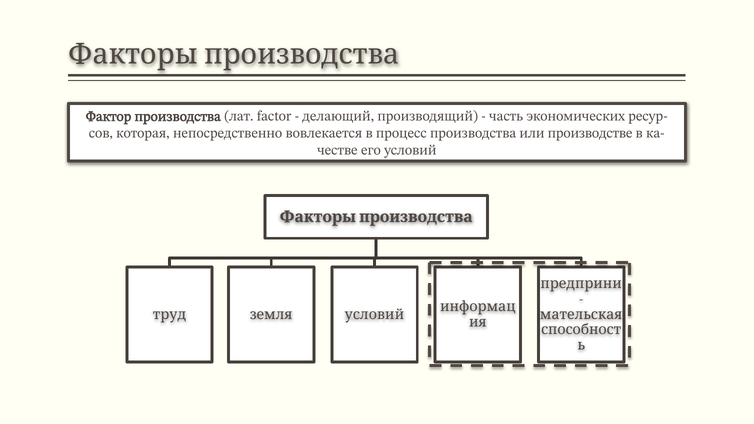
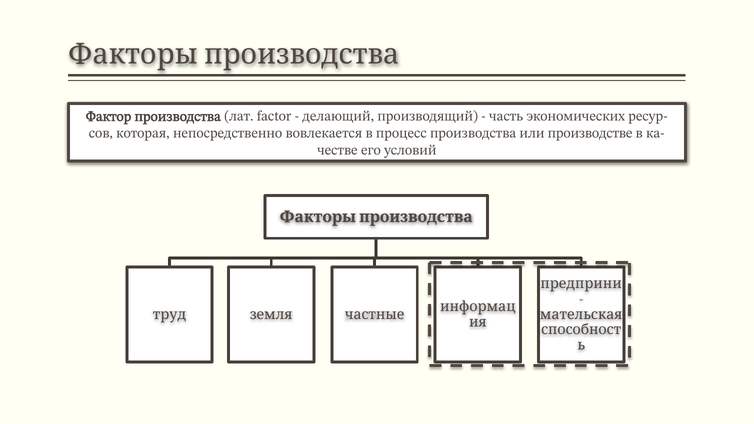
земля условий: условий -> частные (375, 314)
